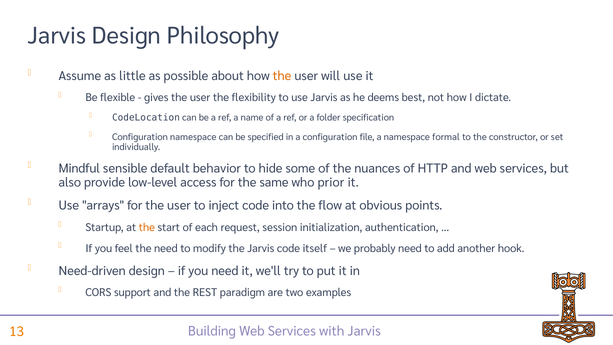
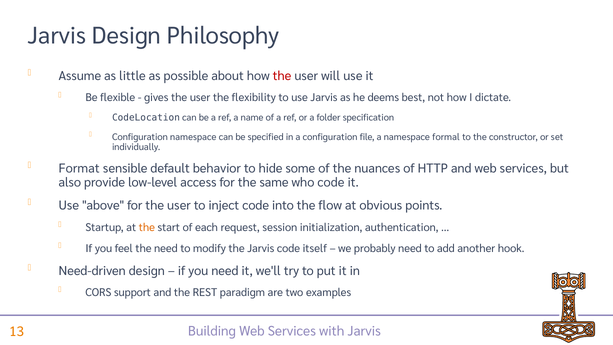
the colour: orange -> red (282, 76)
Mindful: Mindful -> Format (79, 169)
who prior: prior -> code (331, 182)
arrays: arrays -> above (103, 205)
